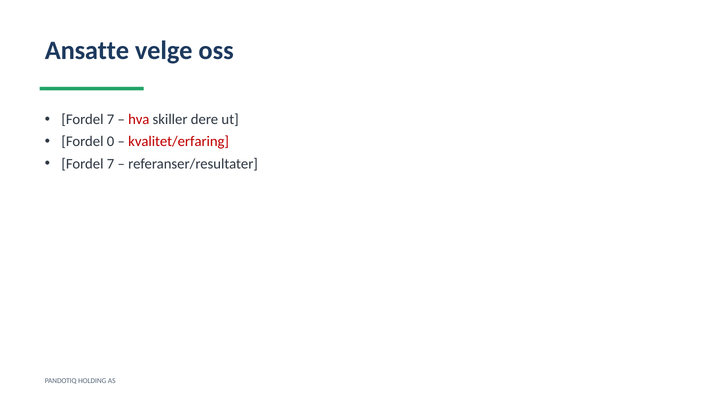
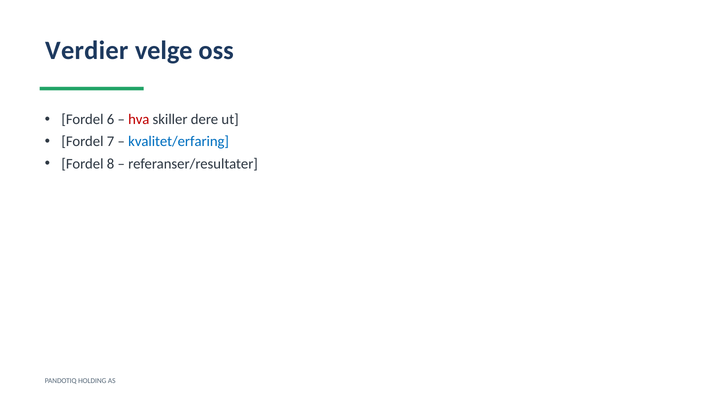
Ansatte: Ansatte -> Verdier (87, 50)
7: 7 -> 6 (111, 119)
0: 0 -> 7 (111, 141)
kvalitet/erfaring colour: red -> blue (179, 141)
7: 7 -> 8 (111, 163)
